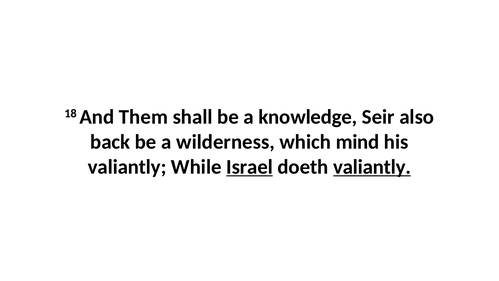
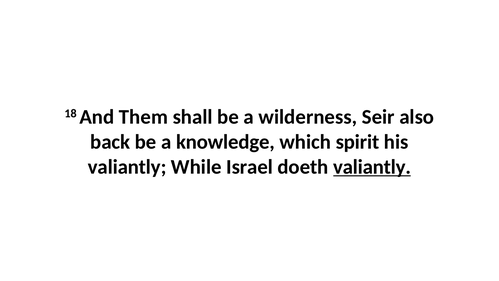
knowledge: knowledge -> wilderness (308, 117)
wilderness: wilderness -> knowledge (226, 142)
mind: mind -> spirit (358, 142)
Israel underline: present -> none (250, 167)
